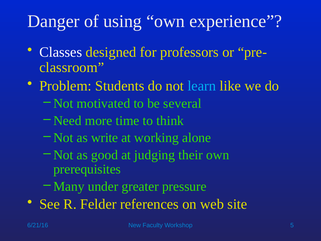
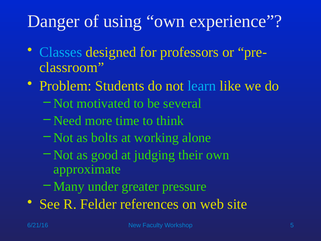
Classes colour: white -> light blue (61, 52)
write: write -> bolts (105, 138)
prerequisites: prerequisites -> approximate (87, 169)
